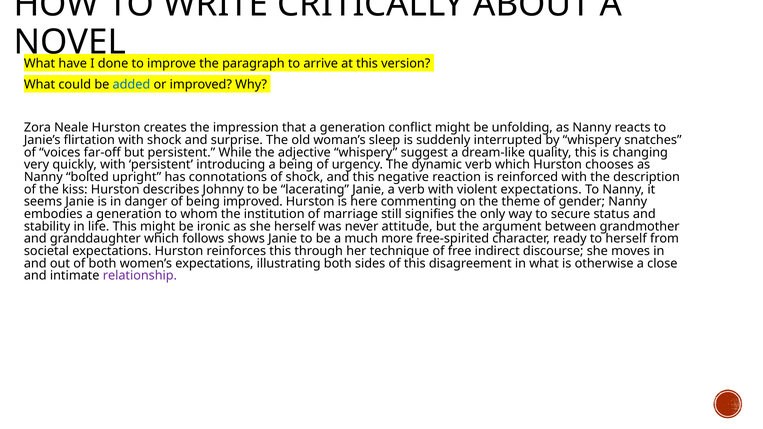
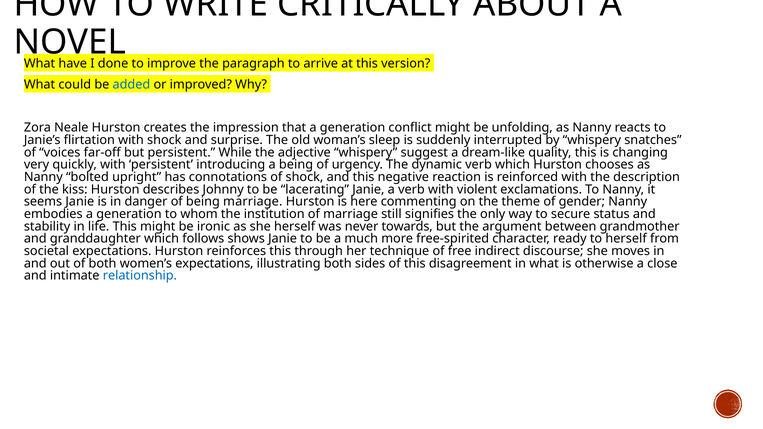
violent expectations: expectations -> exclamations (541, 189)
being improved: improved -> marriage (253, 202)
attitude: attitude -> towards (407, 226)
relationship colour: purple -> blue (140, 276)
